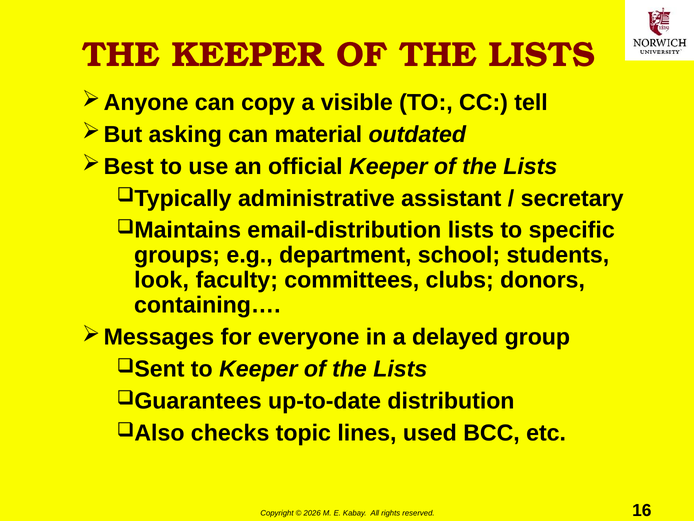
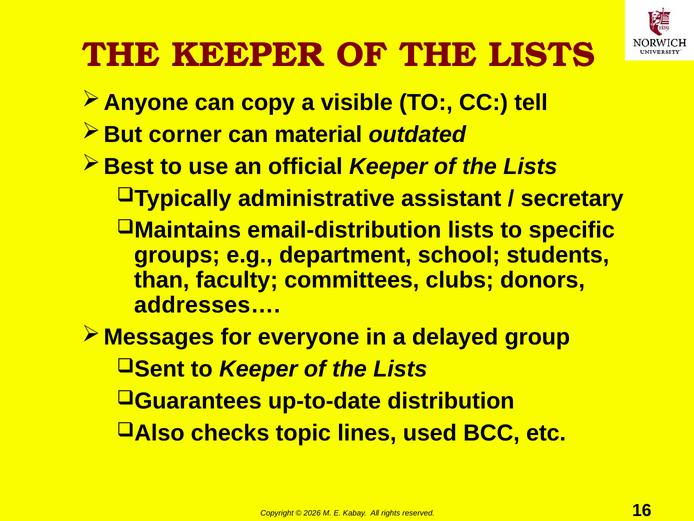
asking: asking -> corner (185, 134)
look: look -> than (162, 280)
containing…: containing… -> addresses… (207, 305)
